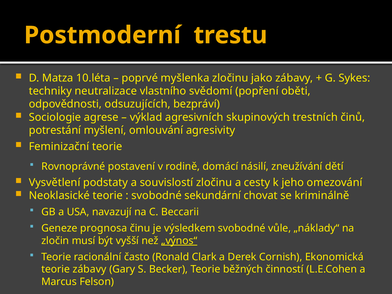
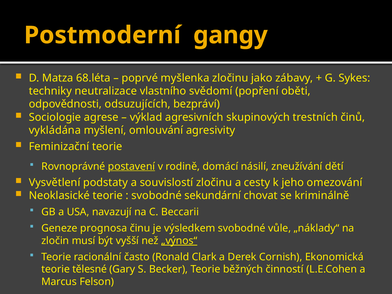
trestu: trestu -> gangy (230, 35)
10.léta: 10.léta -> 68.léta (93, 78)
potrestání: potrestání -> vykládána (55, 130)
postavení underline: none -> present (132, 166)
teorie zábavy: zábavy -> tělesné (90, 269)
